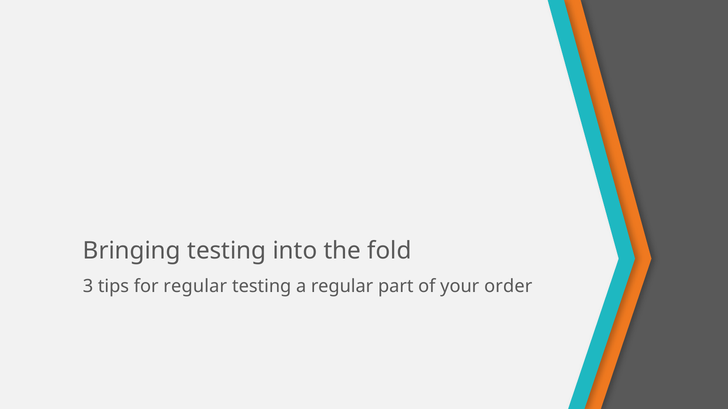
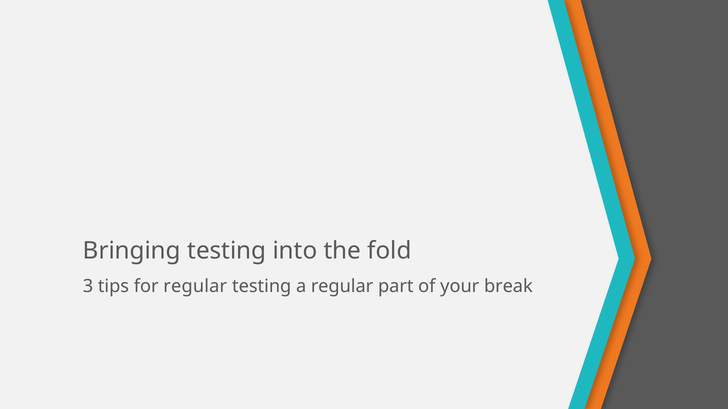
order: order -> break (508, 287)
